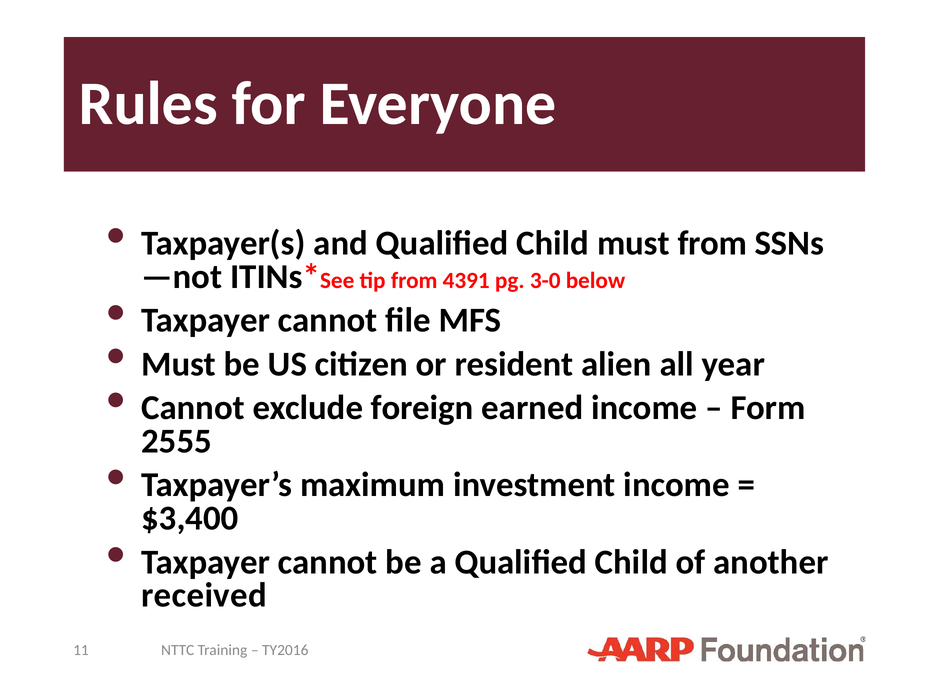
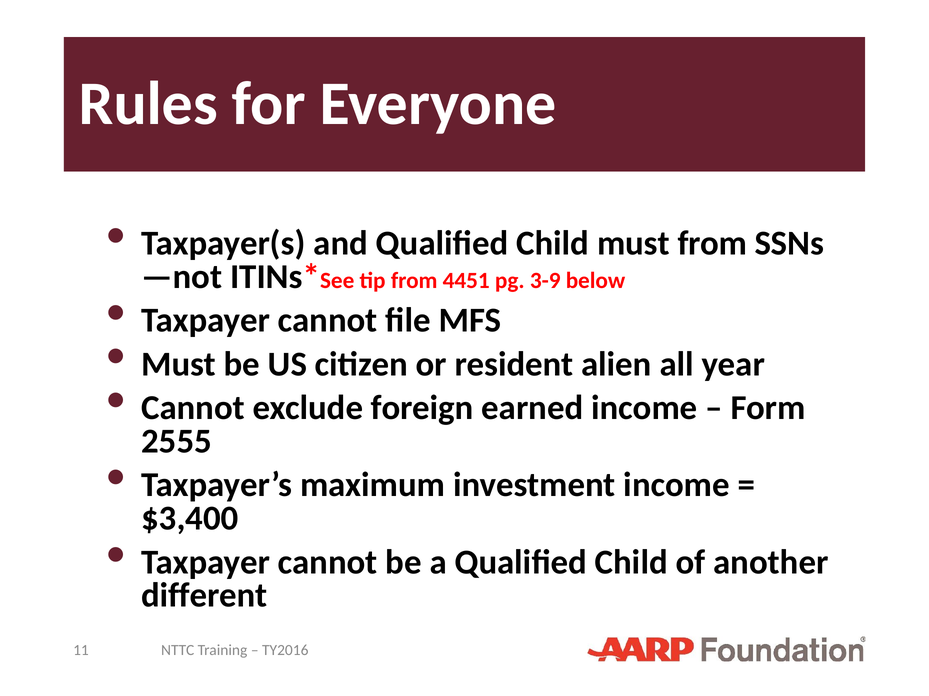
4391: 4391 -> 4451 (466, 281)
3-0: 3-0 -> 3-9 (545, 281)
received: received -> different (204, 596)
